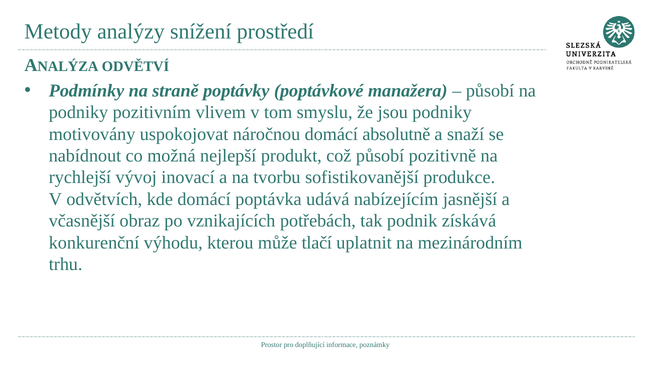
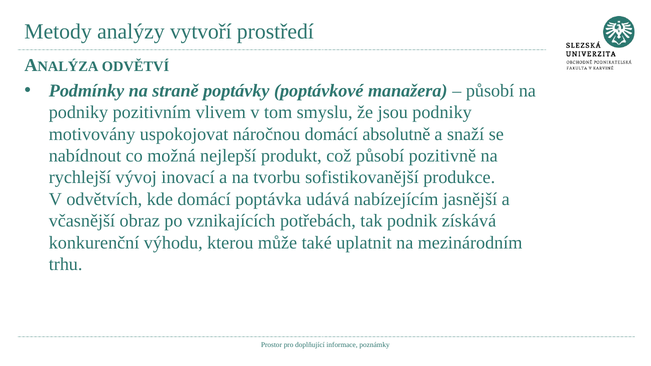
snížení: snížení -> vytvoří (201, 32)
tlačí: tlačí -> také (317, 243)
